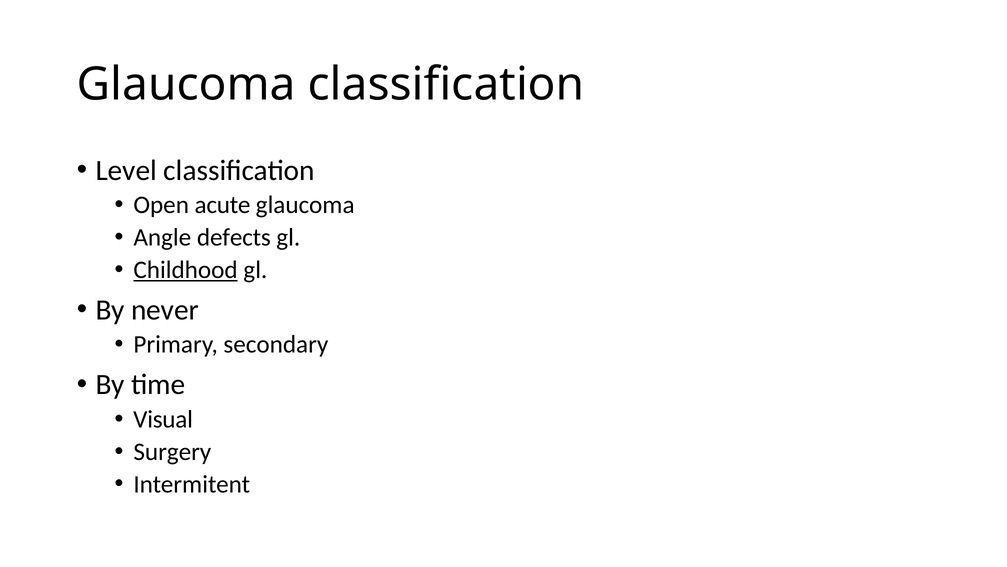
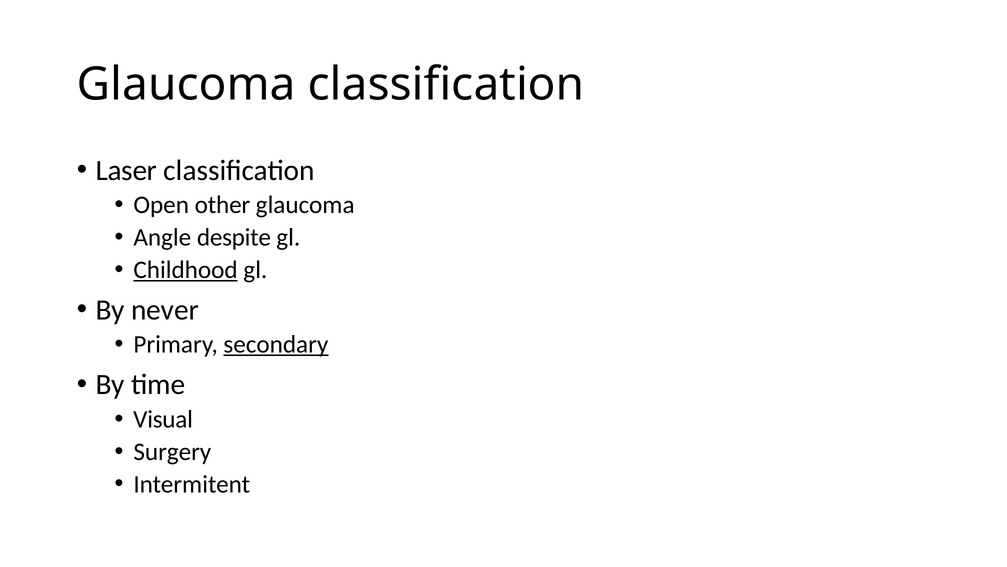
Level: Level -> Laser (126, 170)
acute: acute -> other (222, 205)
defects: defects -> despite (234, 237)
secondary underline: none -> present (276, 344)
